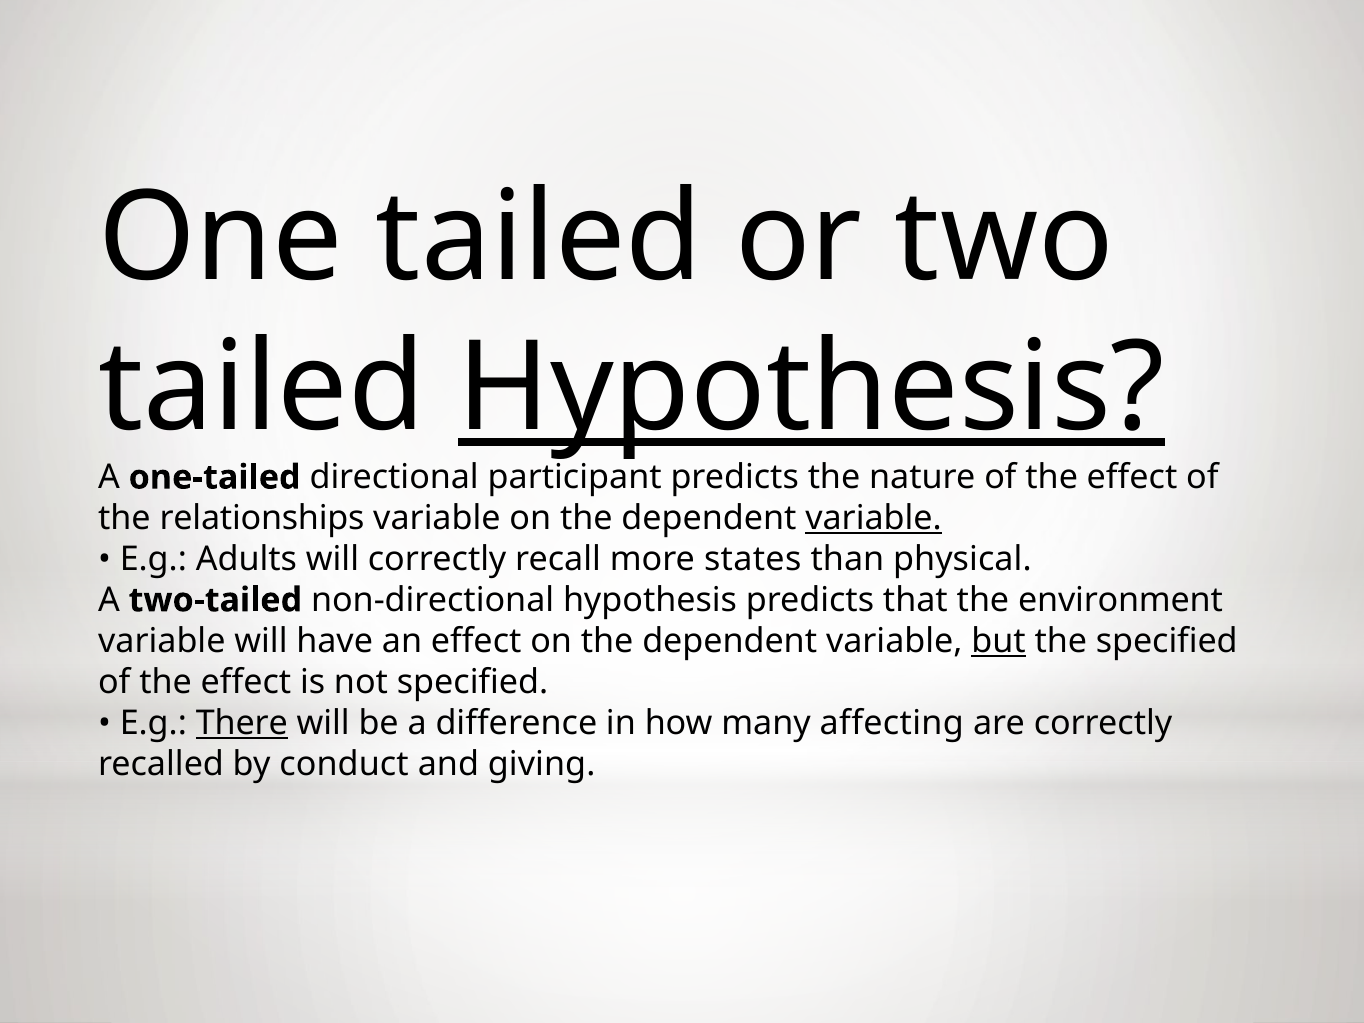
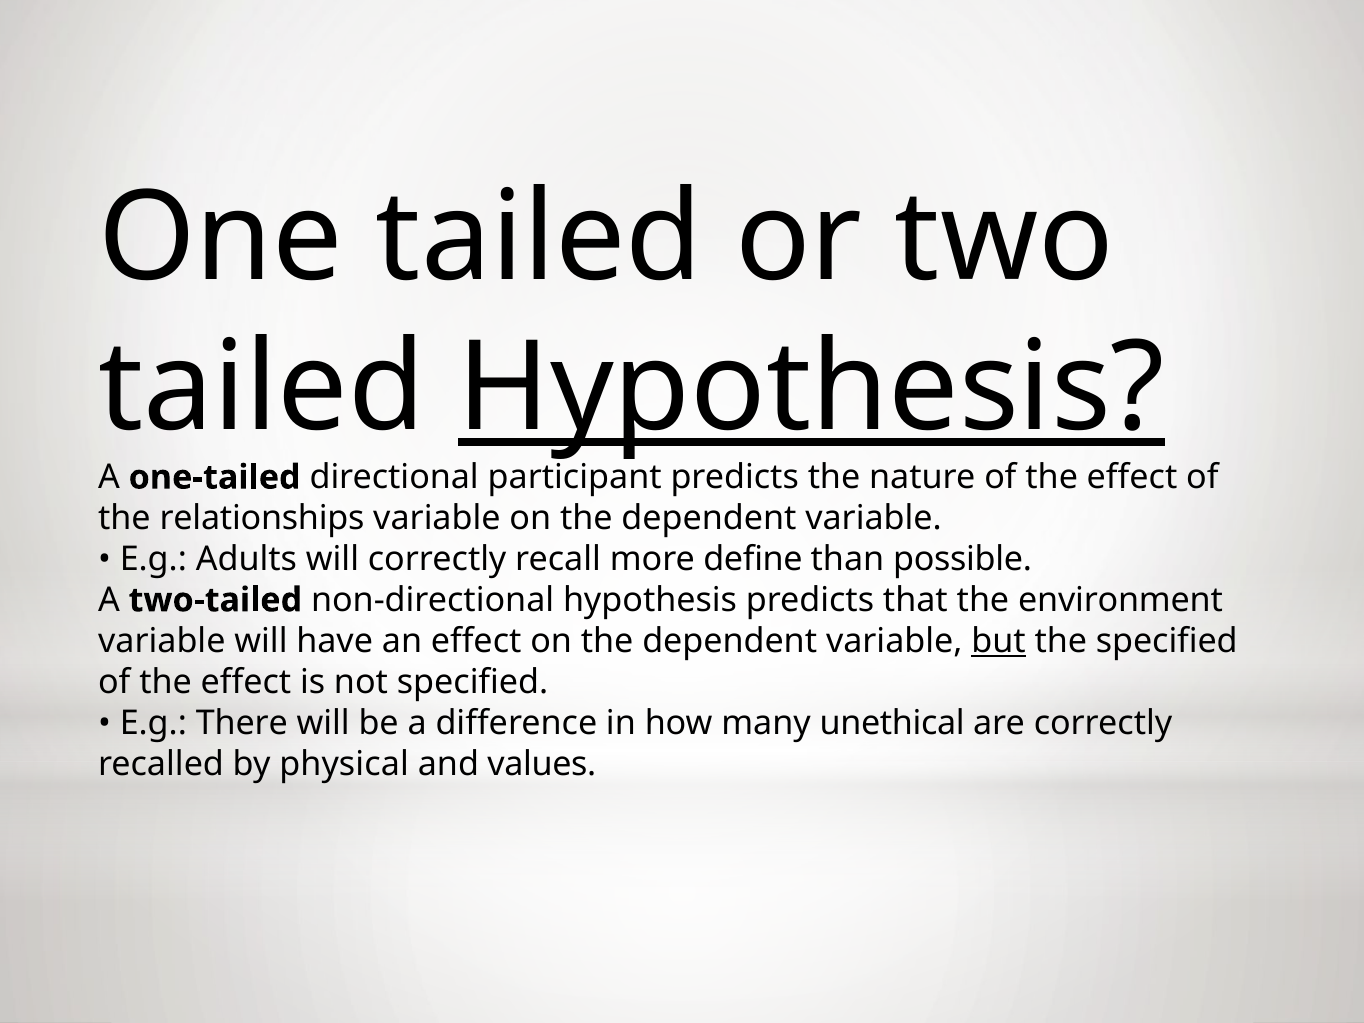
variable underline: present -> none (874, 518)
states: states -> define (753, 559)
physical: physical -> possible (963, 559)
There underline: present -> none (242, 723)
affecting: affecting -> unethical (892, 723)
conduct: conduct -> physical (344, 764)
giving: giving -> values (542, 764)
